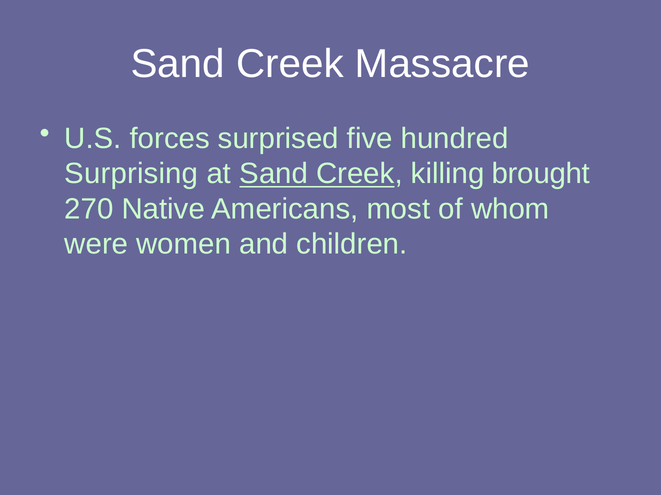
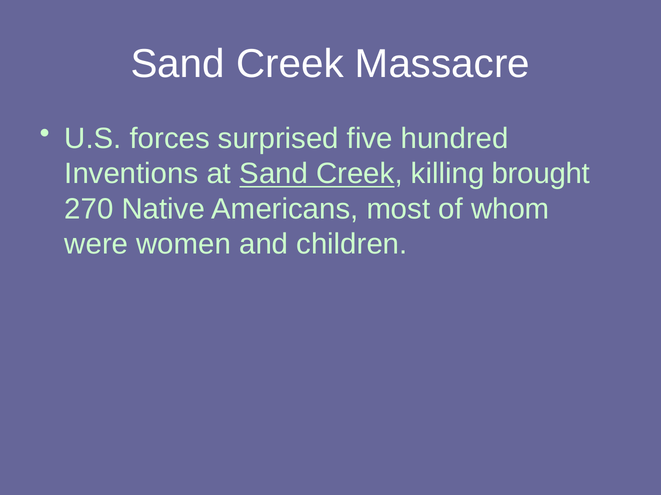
Surprising: Surprising -> Inventions (131, 174)
